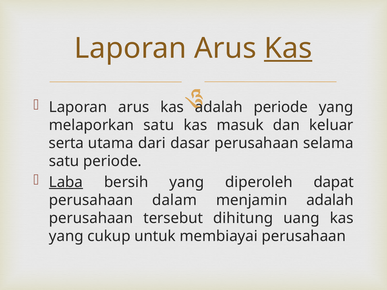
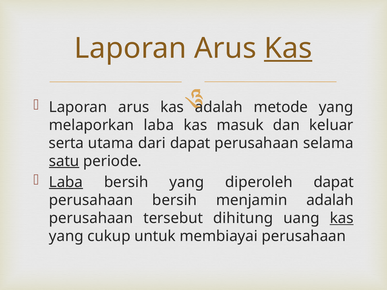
adalah periode: periode -> metode (281, 107)
melaporkan satu: satu -> laba (159, 125)
dari dasar: dasar -> dapat (190, 143)
satu underline: none -> present (64, 161)
perusahaan dalam: dalam -> bersih (175, 200)
kas underline: none -> present (342, 218)
